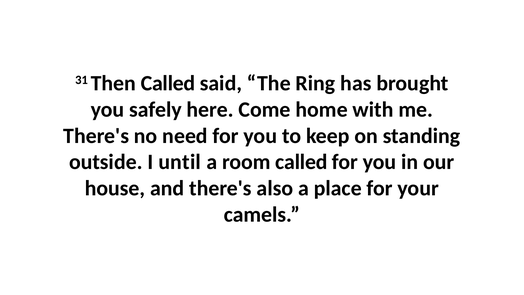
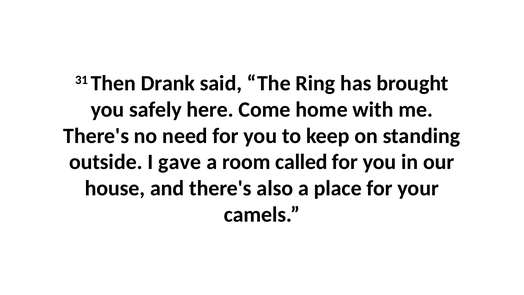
Then Called: Called -> Drank (168, 83)
until: until -> gave (180, 162)
